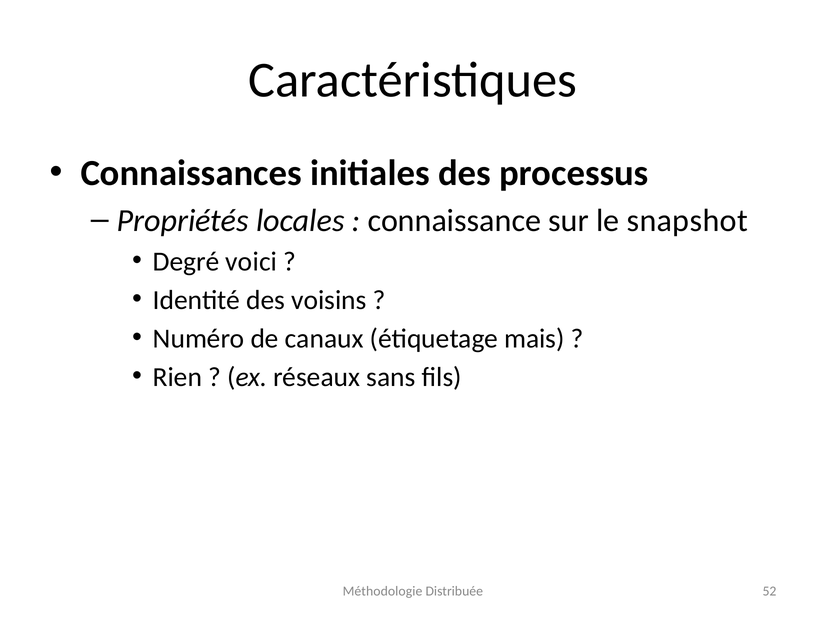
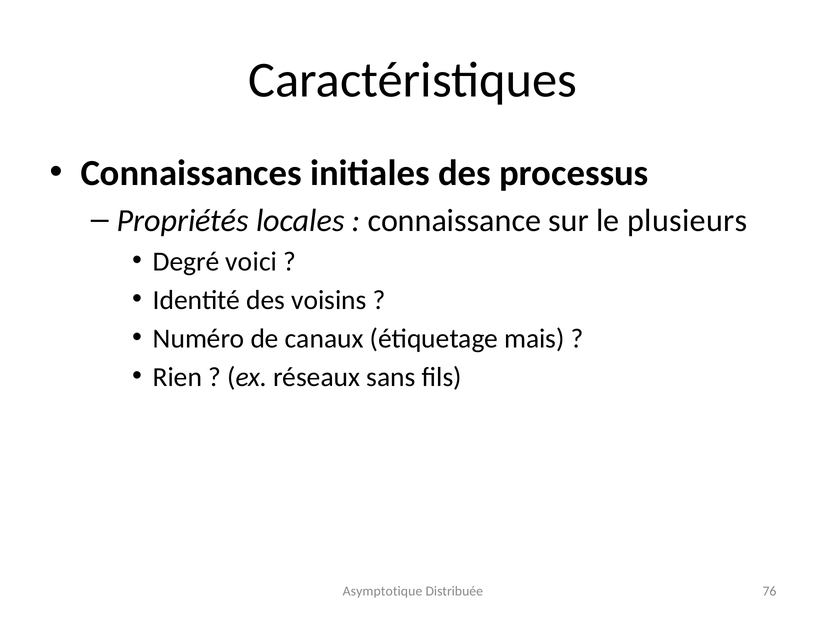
snapshot: snapshot -> plusieurs (687, 221)
Méthodologie: Méthodologie -> Asymptotique (382, 591)
52: 52 -> 76 (769, 591)
